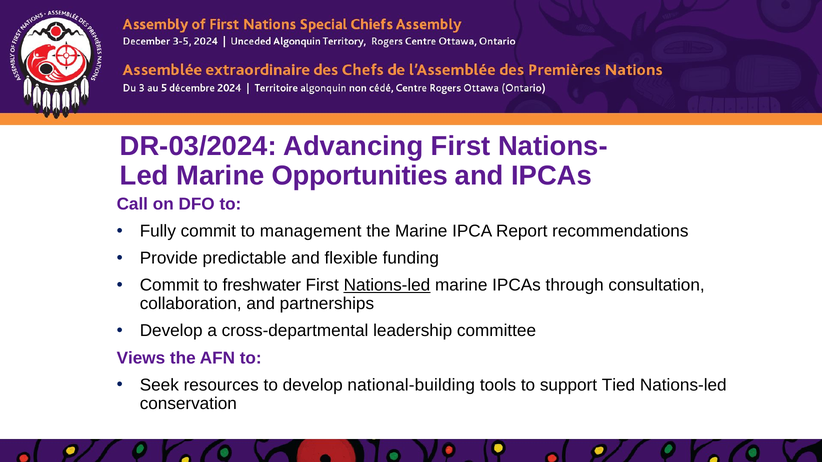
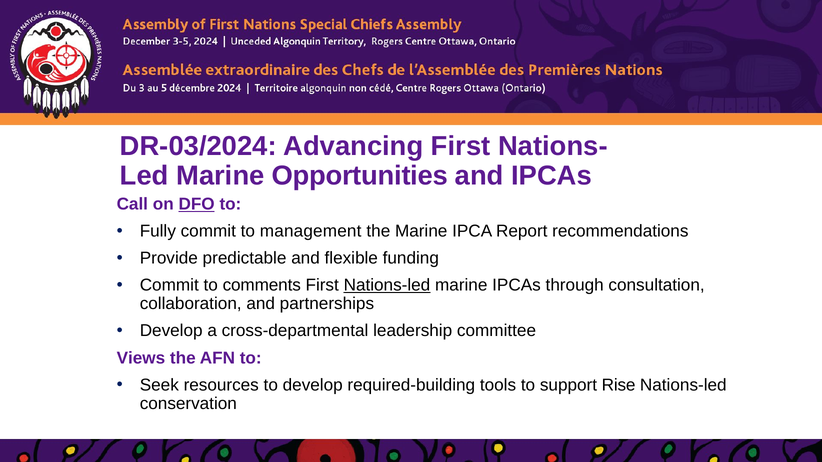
DFO underline: none -> present (197, 204)
freshwater: freshwater -> comments (262, 286)
national-building: national-building -> required-building (411, 385)
Tied: Tied -> Rise (619, 385)
